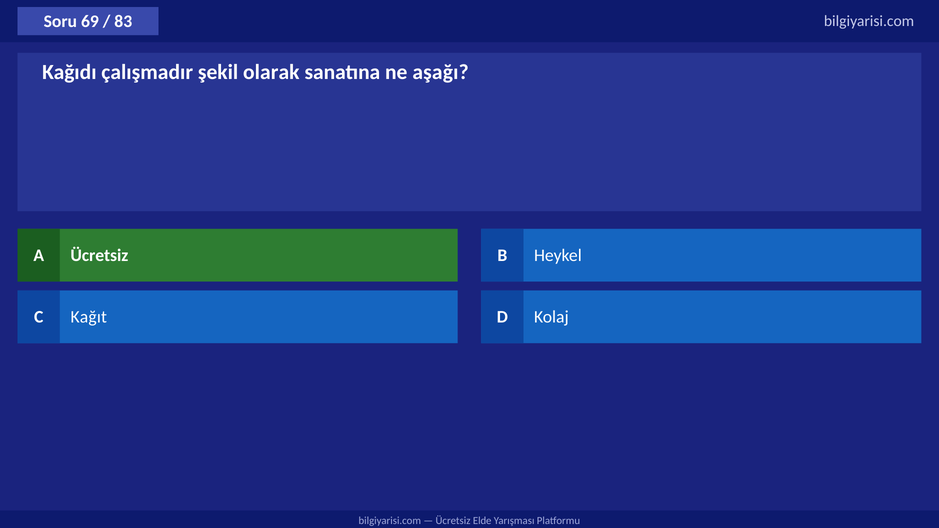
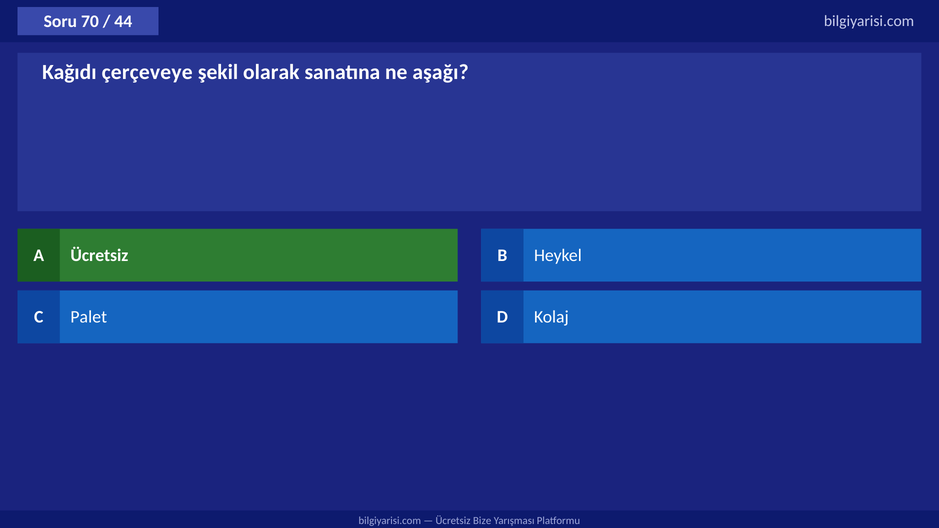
69: 69 -> 70 (90, 21)
83: 83 -> 44 (123, 21)
çalışmadır: çalışmadır -> çerçeveye (147, 72)
Kağıt: Kağıt -> Palet (89, 317)
Elde: Elde -> Bize (482, 521)
